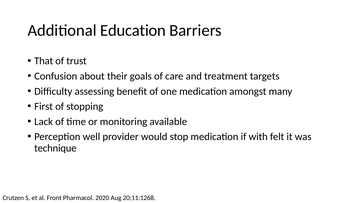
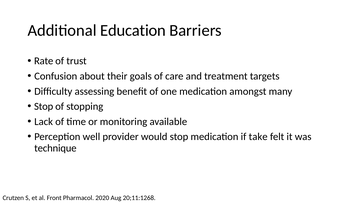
That: That -> Rate (44, 61)
First: First -> Stop (44, 106)
with: with -> take (258, 137)
